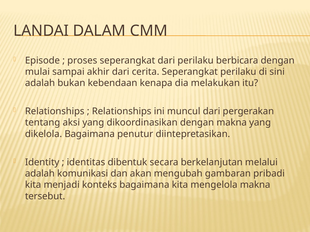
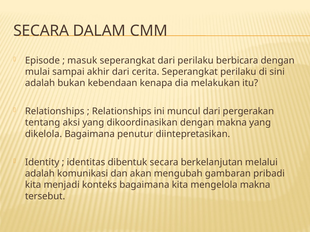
LANDAI: LANDAI -> SECARA (41, 31)
proses: proses -> masuk (82, 61)
